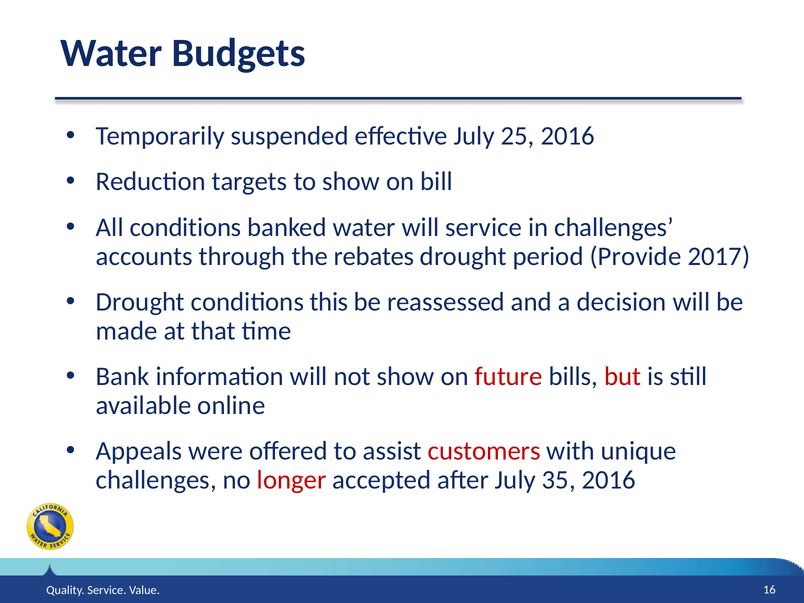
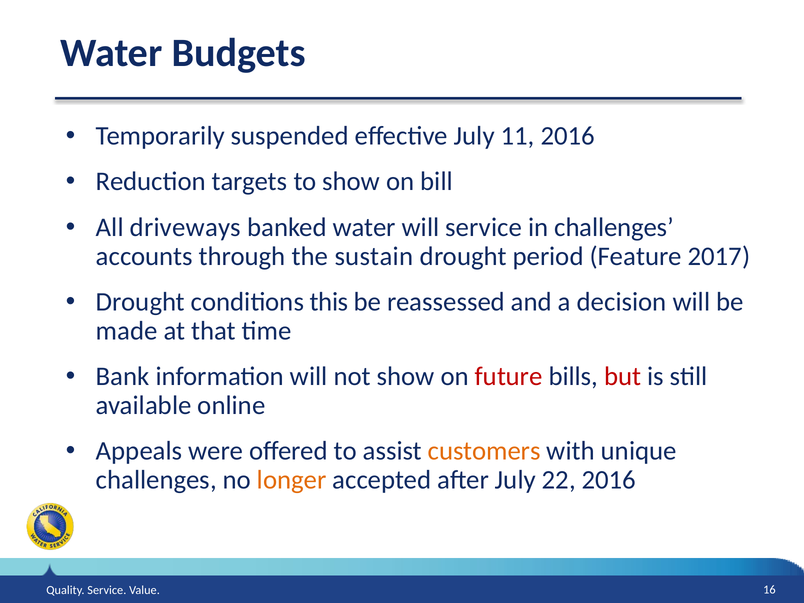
25: 25 -> 11 (518, 136)
All conditions: conditions -> driveways (185, 227)
rebates: rebates -> sustain (374, 256)
Provide: Provide -> Feature (636, 256)
customers colour: red -> orange (484, 451)
longer colour: red -> orange (292, 480)
35: 35 -> 22 (559, 480)
